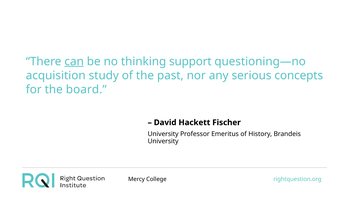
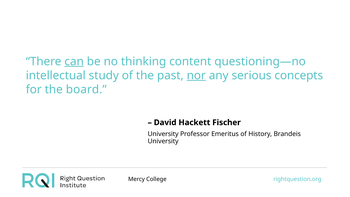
support: support -> content (190, 61)
acquisition: acquisition -> intellectual (56, 75)
nor underline: none -> present (196, 75)
